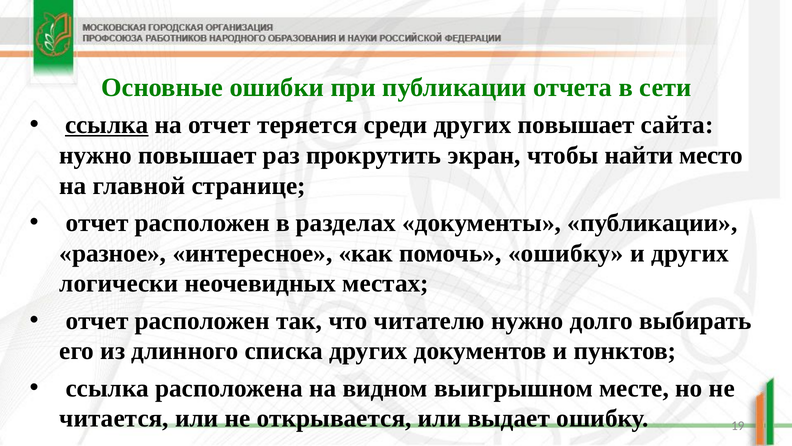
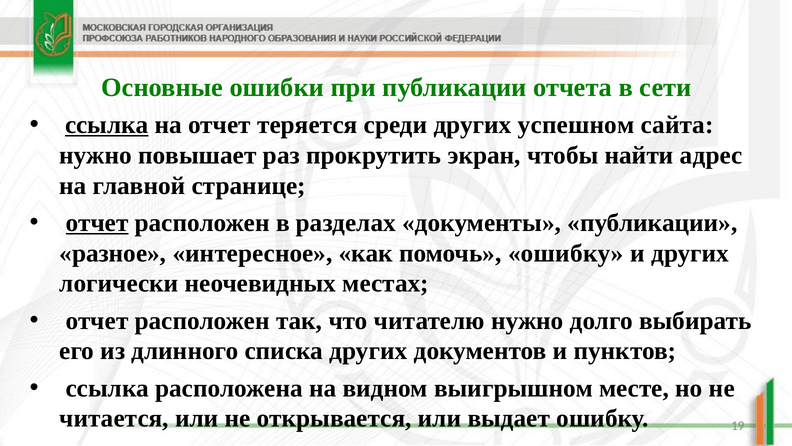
других повышает: повышает -> успешном (576, 125)
место: место -> адрес (711, 155)
отчет underline: none -> present (97, 223)
